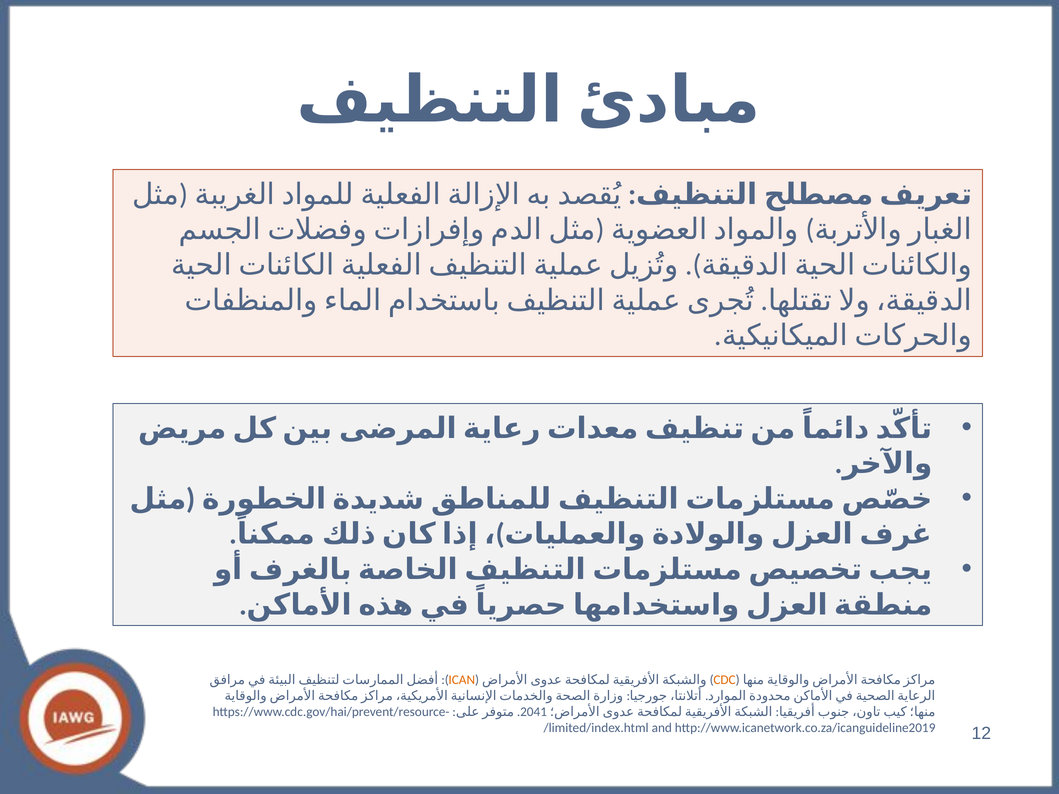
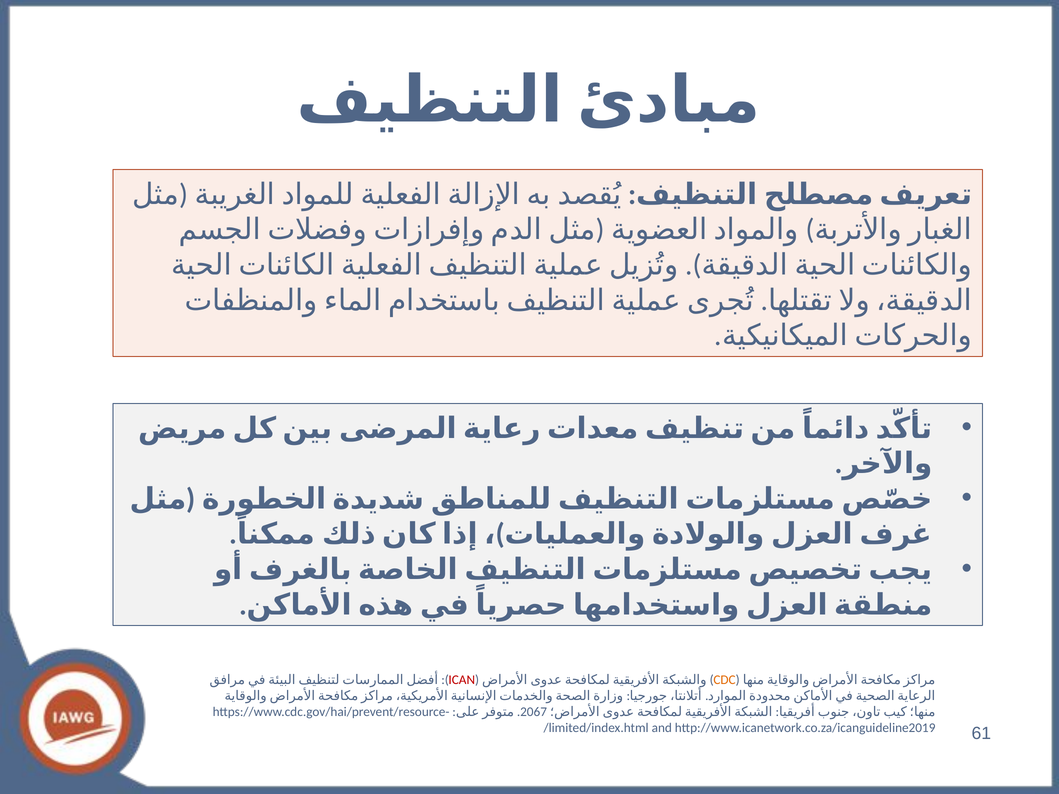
ICAN colour: orange -> red (462, 680)
2041: 2041 -> 2067 (534, 712)
12: 12 -> 61 (981, 734)
